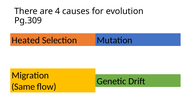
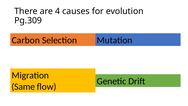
Heated: Heated -> Carbon (26, 40)
